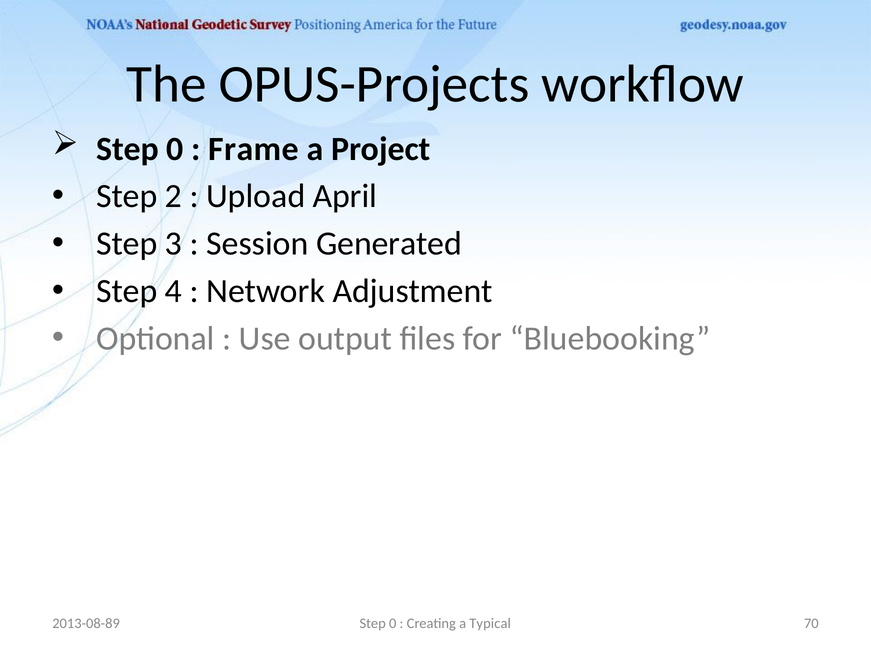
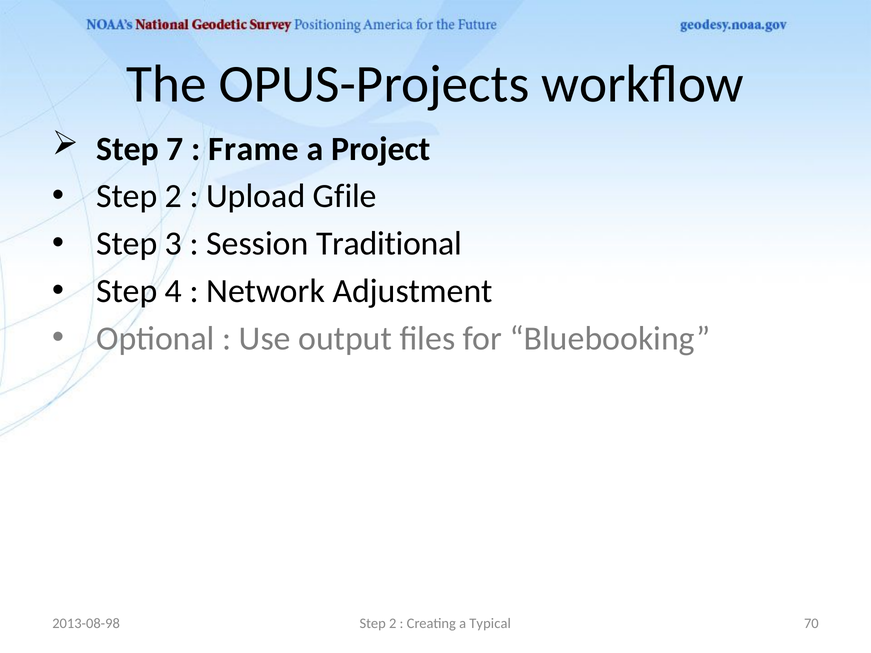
0: 0 -> 7 (175, 149)
April: April -> Gfile (345, 196)
Generated: Generated -> Traditional (389, 244)
2013-08-89: 2013-08-89 -> 2013-08-98 (86, 624)
0: 0 -> 2 (393, 624)
